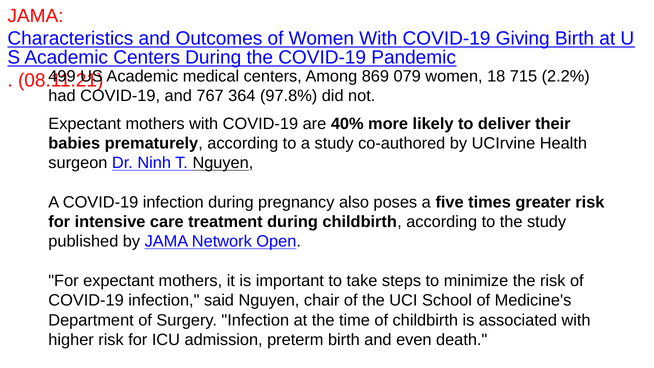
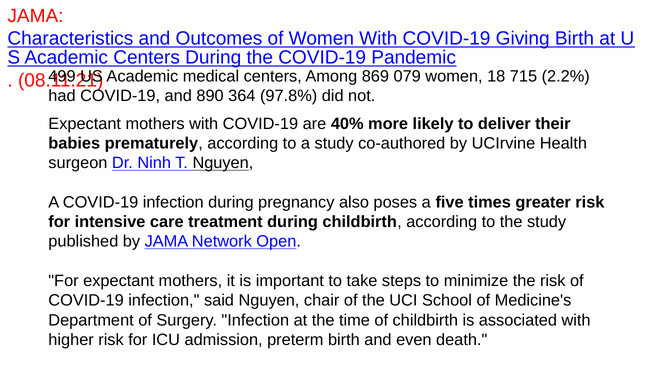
767: 767 -> 890 (210, 96)
